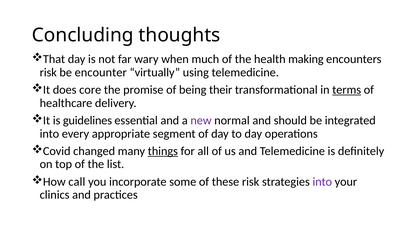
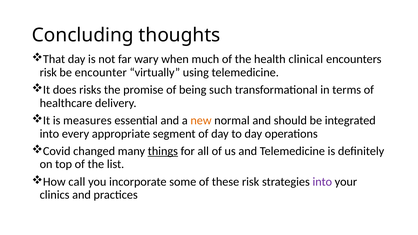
making: making -> clinical (306, 59)
core: core -> risks (90, 90)
their: their -> such (221, 90)
terms underline: present -> none (347, 90)
guidelines: guidelines -> measures (87, 121)
new colour: purple -> orange (201, 121)
